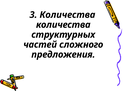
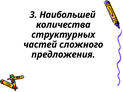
3 Количества: Количества -> Наибольшей (67, 15)
